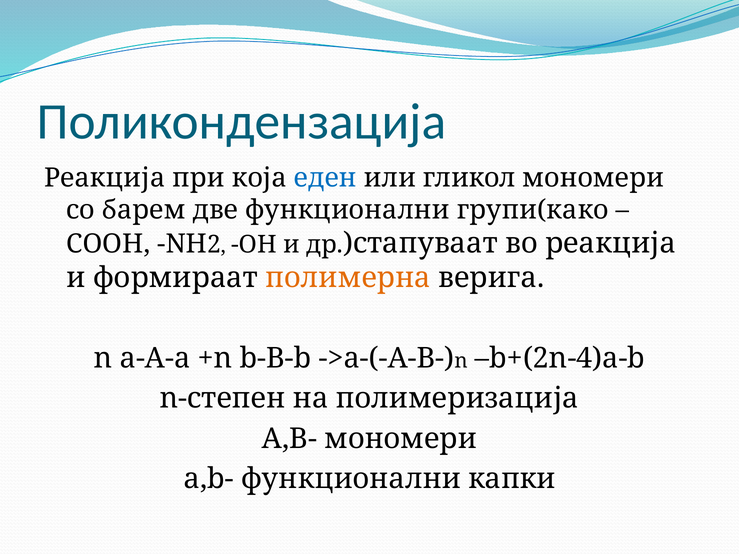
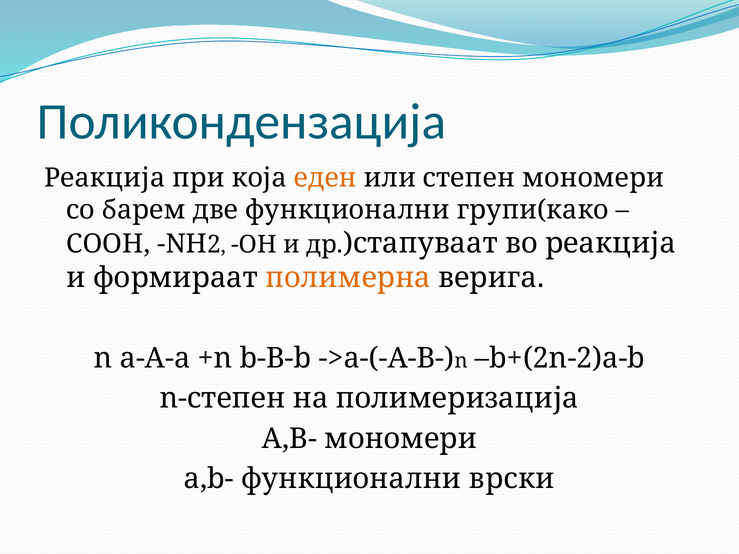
еден colour: blue -> orange (325, 178)
гликол: гликол -> степен (469, 178)
b+(2n-4)a-b: b+(2n-4)a-b -> b+(2n-2)a-b (560, 358)
капки: капки -> врски (512, 479)
